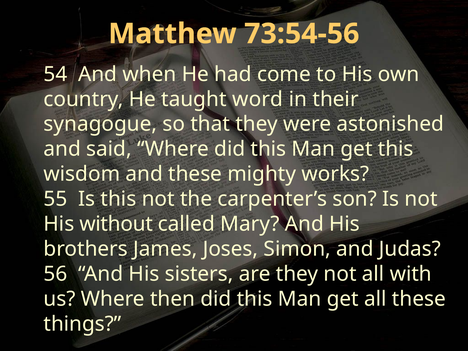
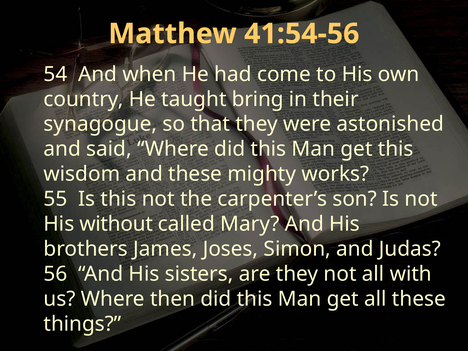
73:54-56: 73:54-56 -> 41:54-56 (302, 34)
word: word -> bring (258, 99)
